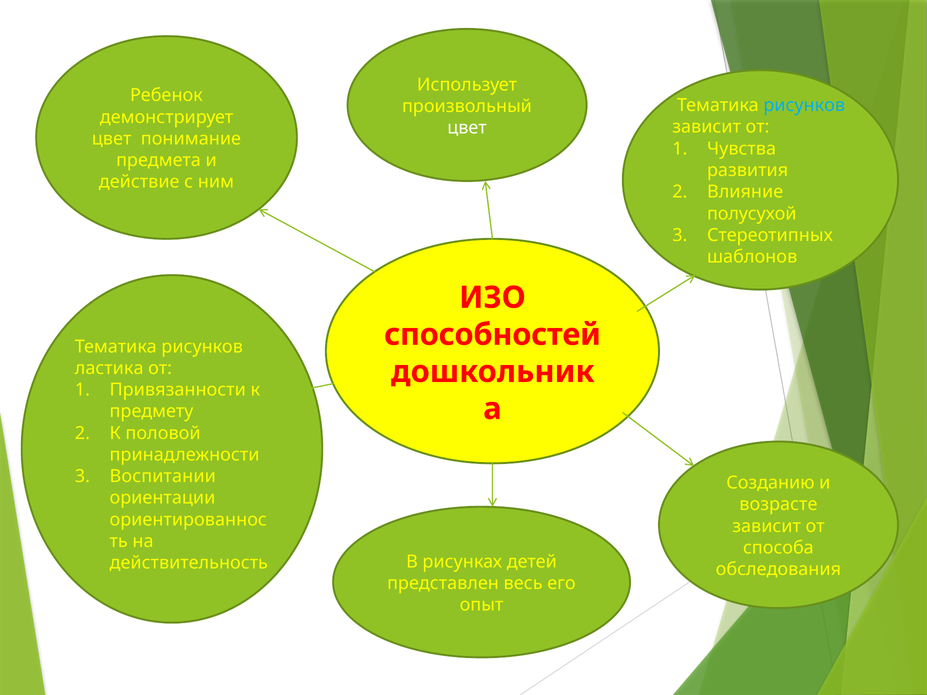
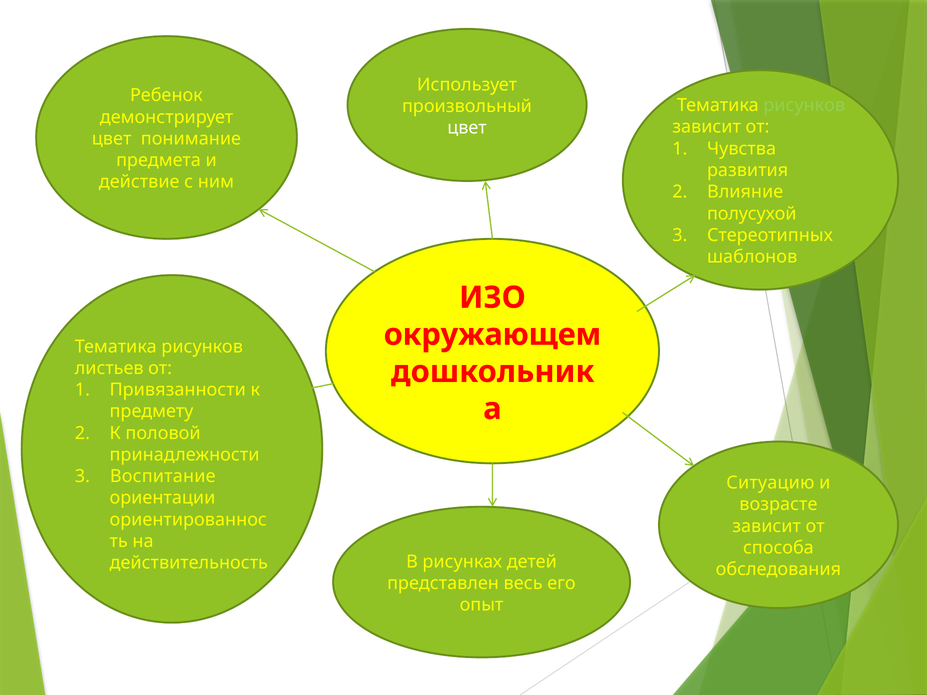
рисунков colour: light blue -> light green (804, 105)
способностей: способностей -> окружающем (492, 335)
ластика: ластика -> листьев (109, 368)
Воспитании: Воспитании -> Воспитание (163, 477)
Созданию: Созданию -> Ситуацию (770, 483)
